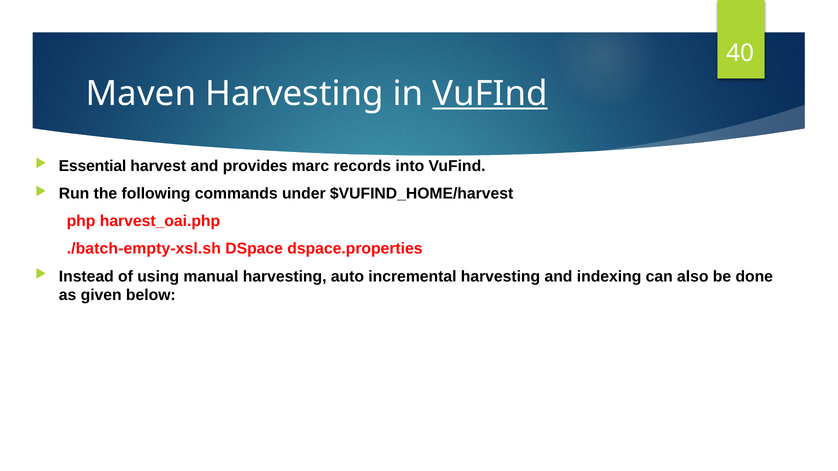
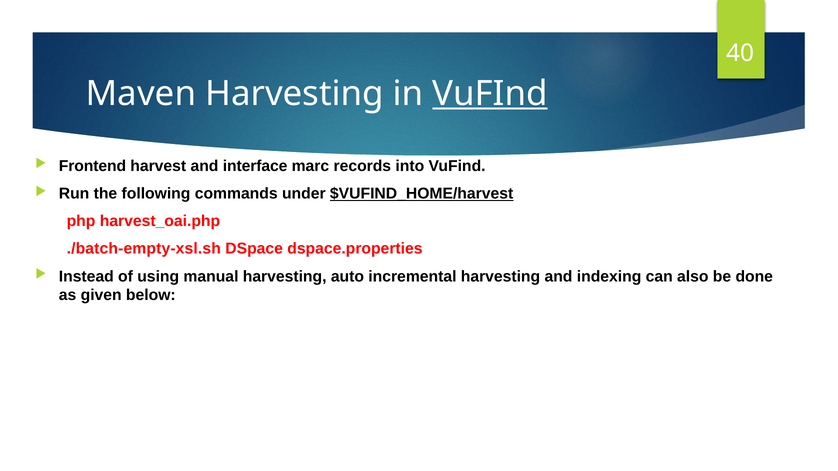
Essential: Essential -> Frontend (92, 166)
provides: provides -> interface (255, 166)
$VUFIND_HOME/harvest underline: none -> present (422, 194)
